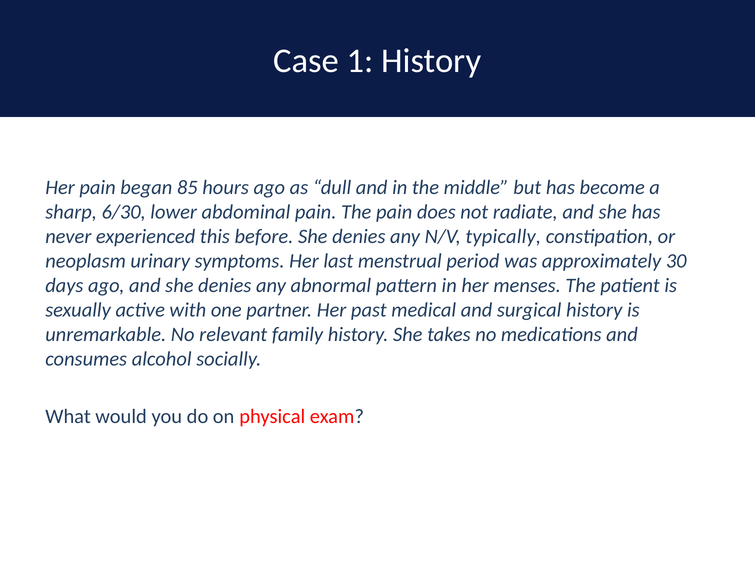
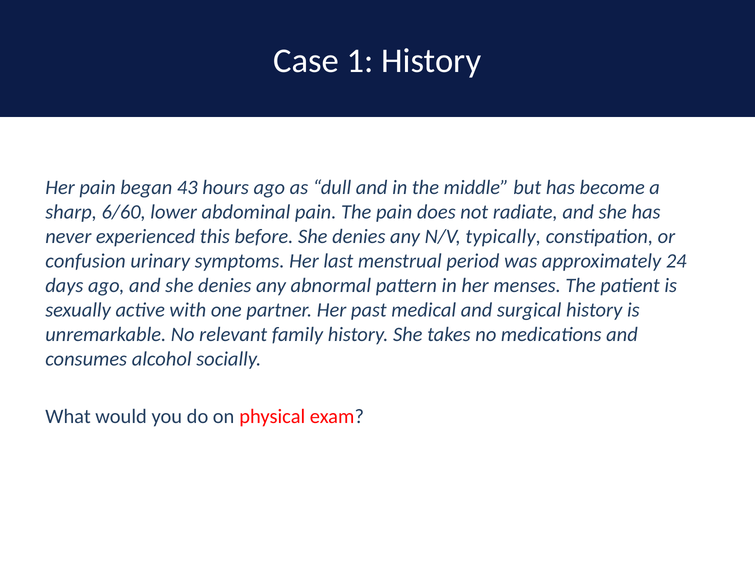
85: 85 -> 43 (187, 187)
6/30: 6/30 -> 6/60 (124, 212)
neoplasm: neoplasm -> confusion (86, 261)
30: 30 -> 24 (676, 261)
